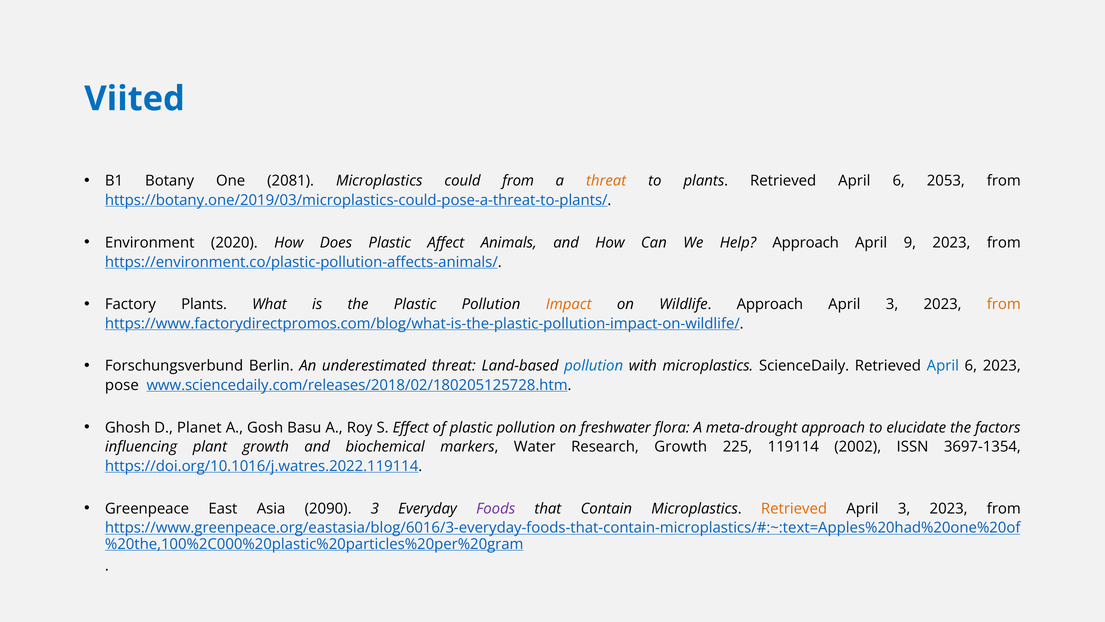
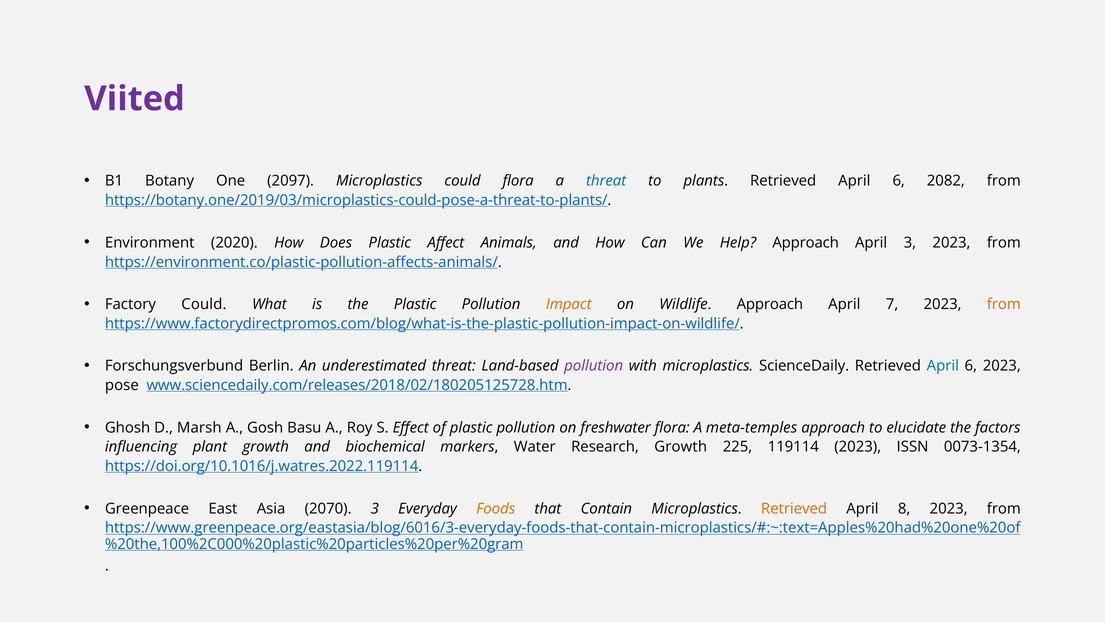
Viited colour: blue -> purple (135, 99)
2081: 2081 -> 2097 (291, 181)
could from: from -> flora (518, 181)
threat colour: orange -> blue (606, 181)
2053: 2053 -> 2082 (946, 181)
April 9: 9 -> 3 (910, 243)
Factory Plants: Plants -> Could (204, 304)
3: 3 -> 7 (892, 304)
pollution colour: blue -> purple (594, 366)
Planet: Planet -> Marsh (199, 427)
meta-drought: meta-drought -> meta-temples (752, 427)
119114 2002: 2002 -> 2023 (858, 447)
3697-1354: 3697-1354 -> 0073-1354 (982, 447)
2090: 2090 -> 2070 (328, 508)
Foods colour: purple -> orange (496, 508)
3: 3 -> 8 (904, 508)
